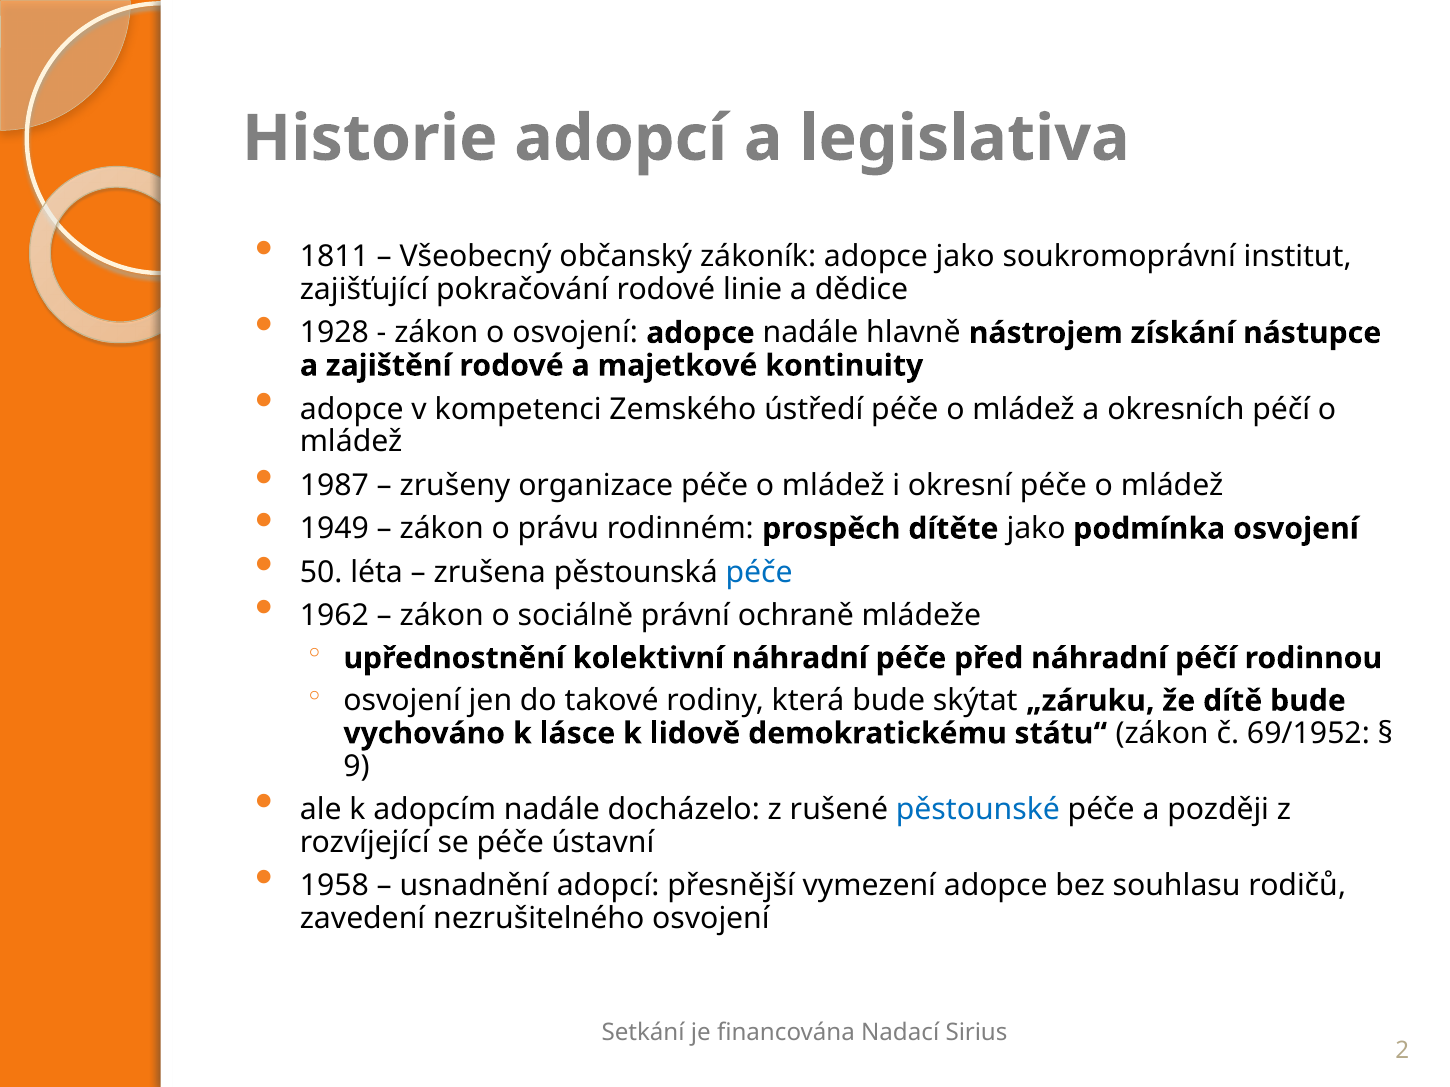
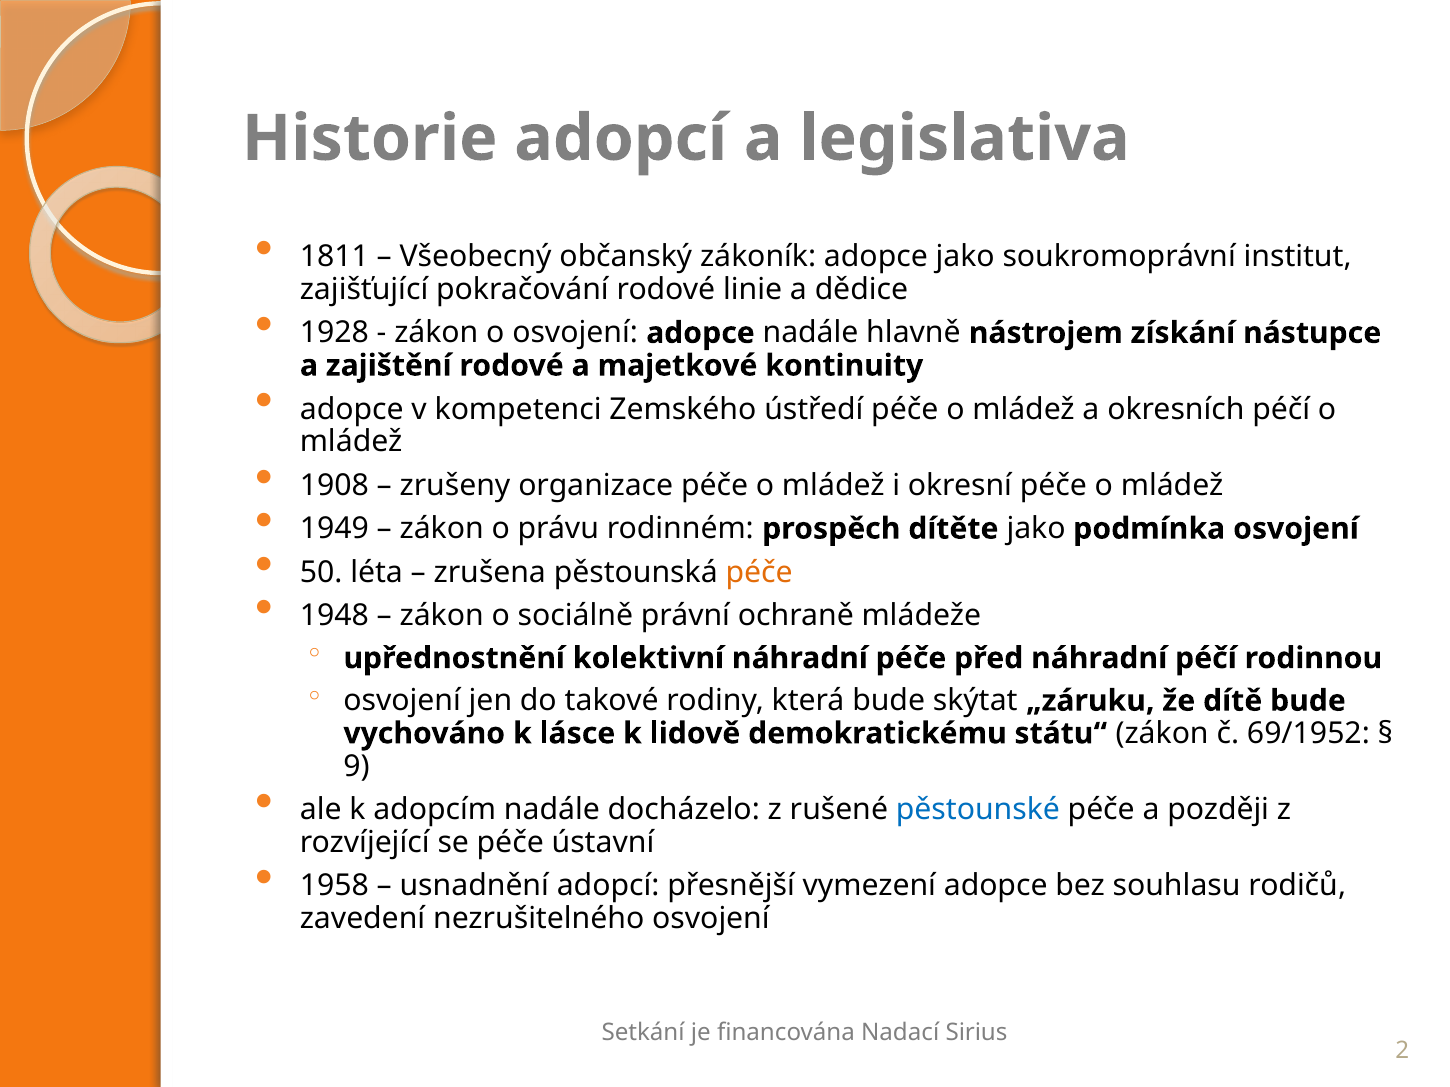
1987: 1987 -> 1908 (334, 485)
péče colour: blue -> orange (759, 572)
1962: 1962 -> 1948 (334, 616)
